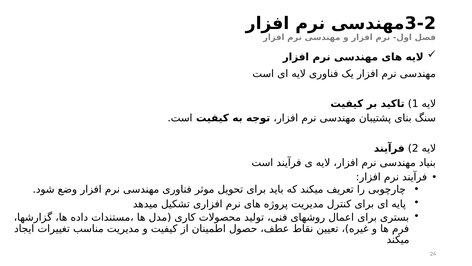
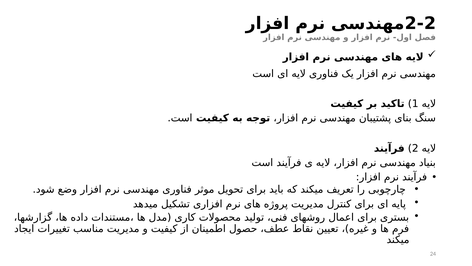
3-2: 3-2 -> 2-2 (420, 23)
